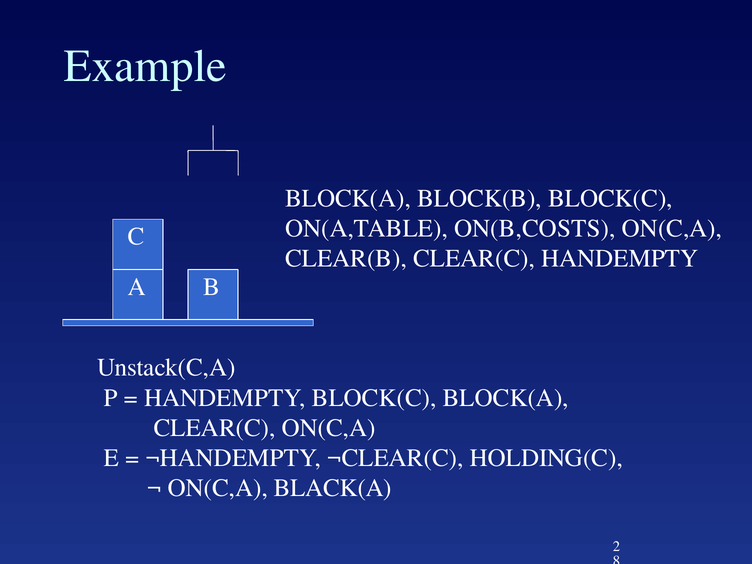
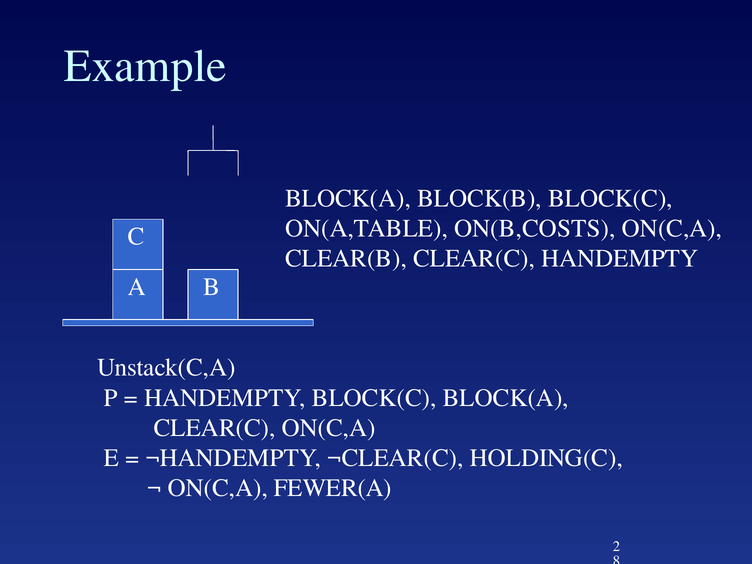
BLACK(A: BLACK(A -> FEWER(A (333, 488)
